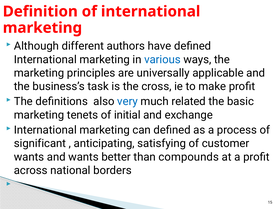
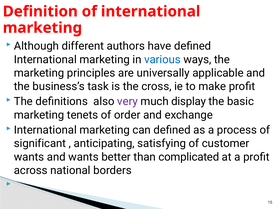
very colour: blue -> purple (127, 102)
related: related -> display (189, 102)
initial: initial -> order (127, 115)
compounds: compounds -> complicated (189, 157)
